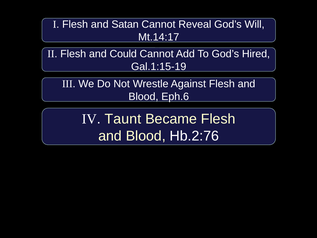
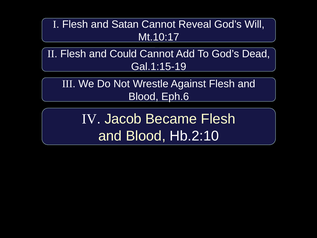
Mt.14:17: Mt.14:17 -> Mt.10:17 (159, 37)
Hired: Hired -> Dead (256, 54)
Taunt: Taunt -> Jacob (123, 119)
Hb.2:76: Hb.2:76 -> Hb.2:10 (194, 136)
